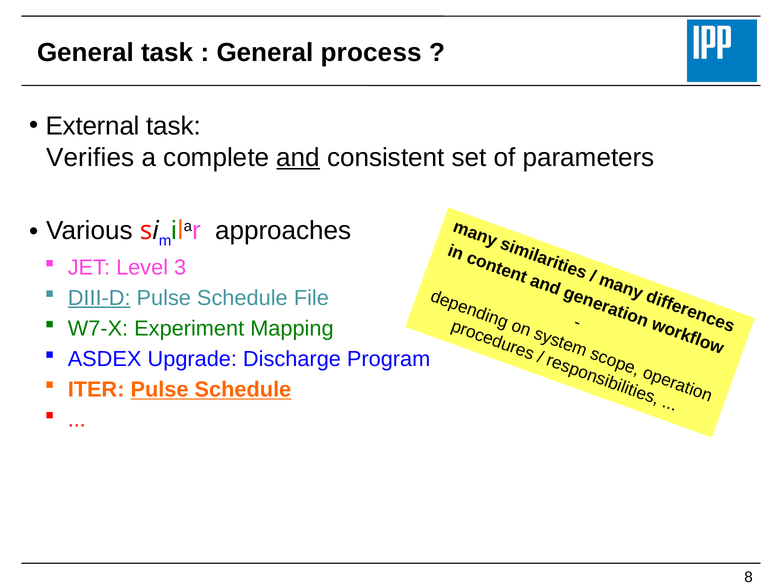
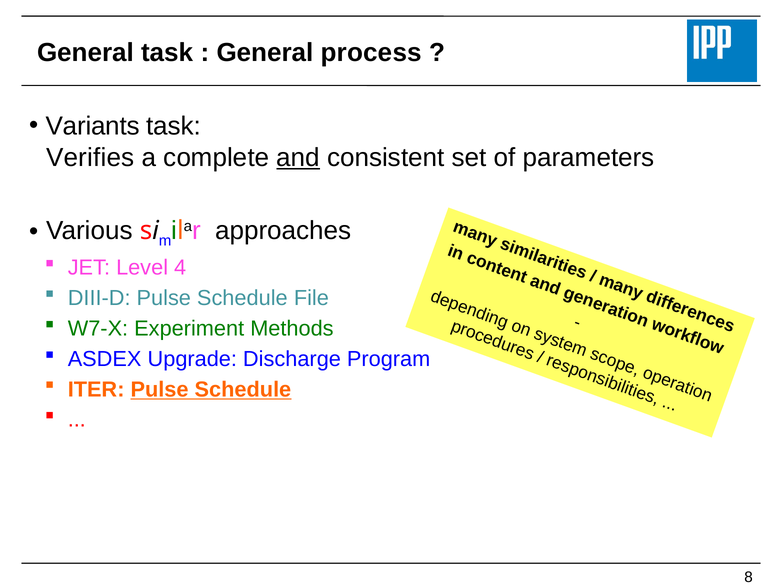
External: External -> Variants (93, 126)
3: 3 -> 4 (180, 267)
DIII-D underline: present -> none (99, 298)
Mapping: Mapping -> Methods (292, 328)
